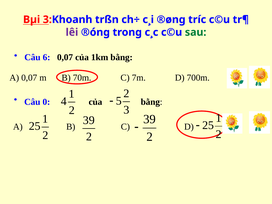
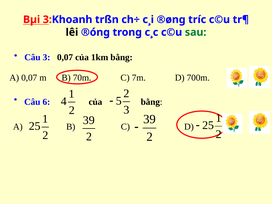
lêi colour: purple -> black (72, 32)
Câu 6: 6 -> 3 (46, 57)
0: 0 -> 6 (46, 102)
